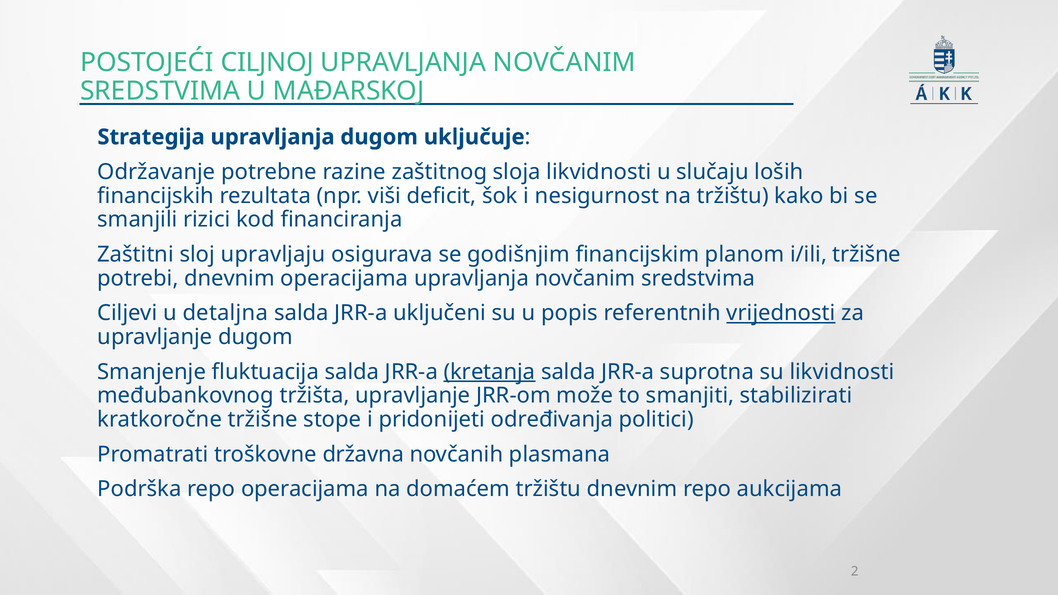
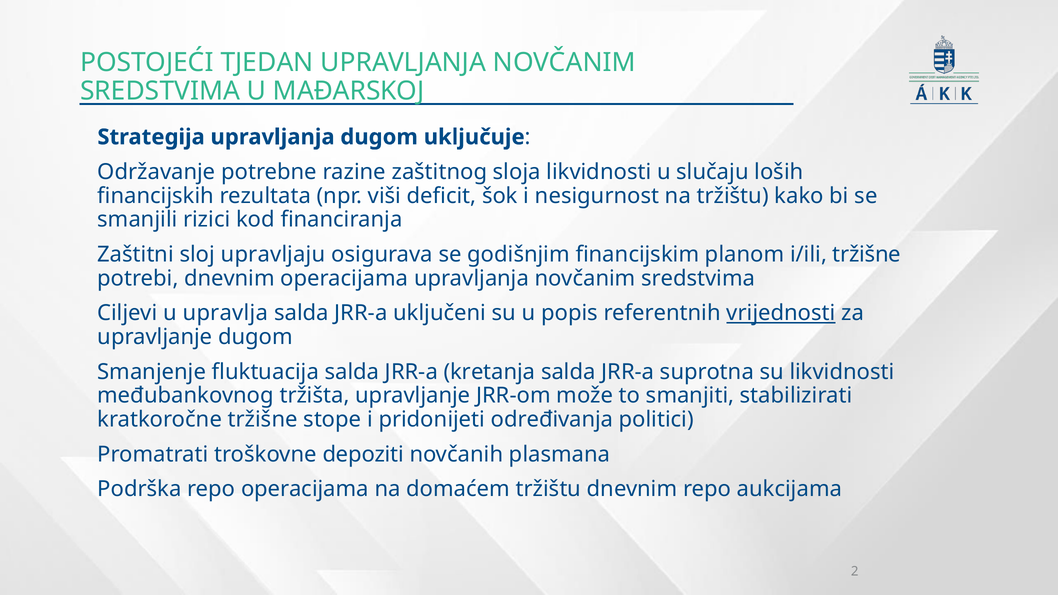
CILJNOJ: CILJNOJ -> TJEDAN (267, 62)
detaljna: detaljna -> upravlja (225, 313)
kretanja underline: present -> none (489, 372)
državna: državna -> depoziti (363, 454)
